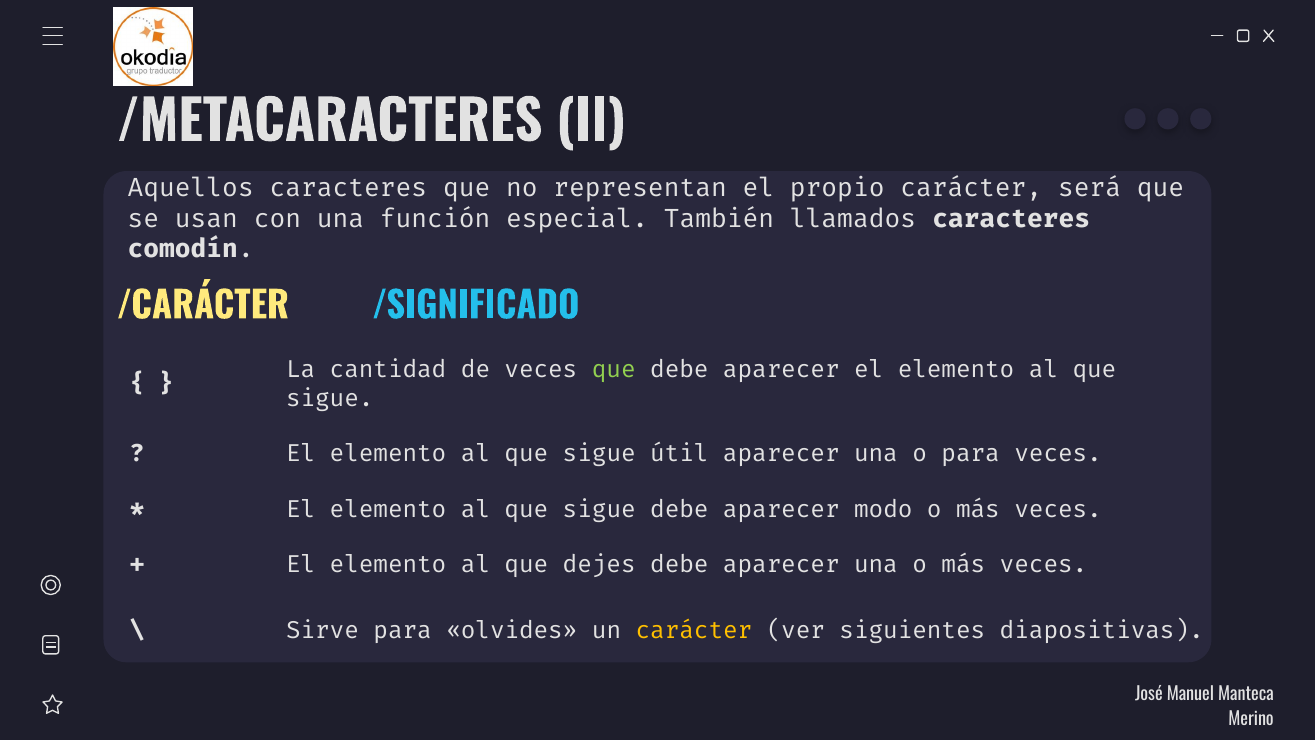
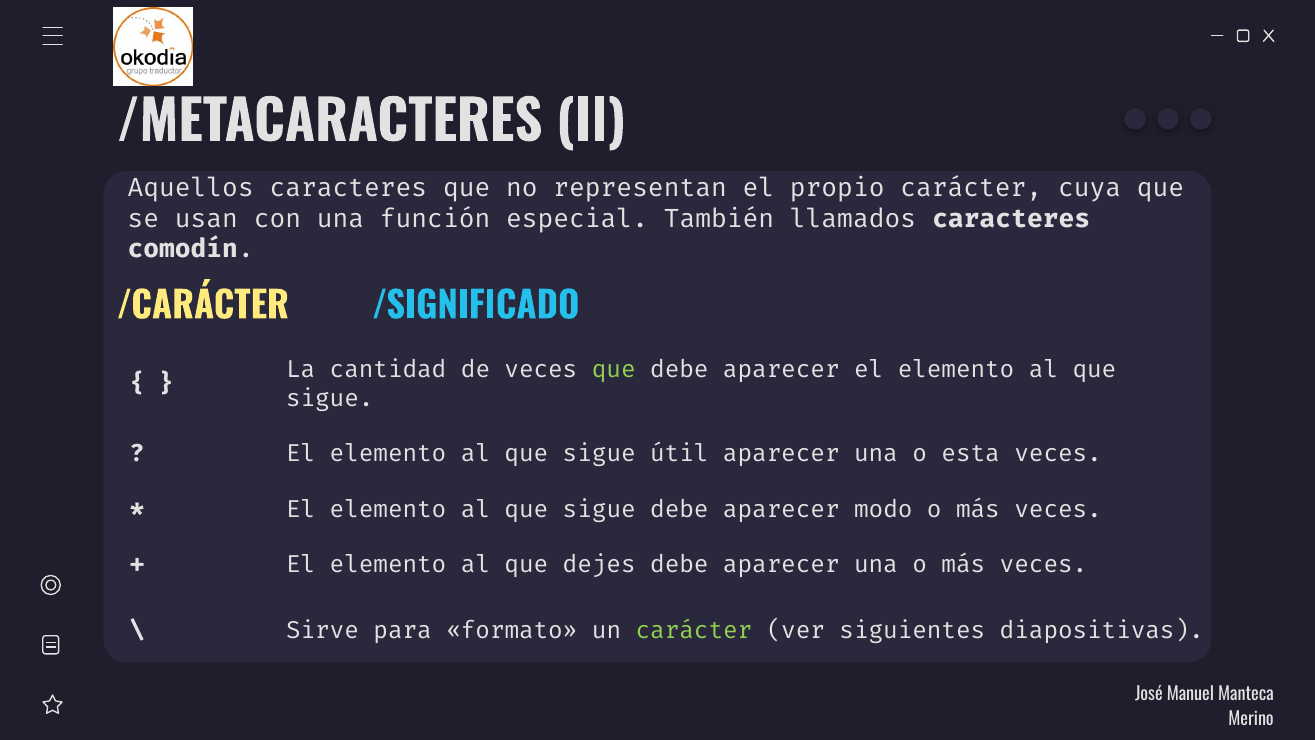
será: será -> cuya (1090, 188)
o para: para -> esta (971, 454)
olvides: olvides -> formato (512, 631)
carácter colour: yellow -> light green (694, 631)
